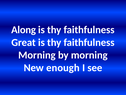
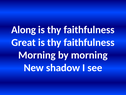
enough: enough -> shadow (63, 67)
